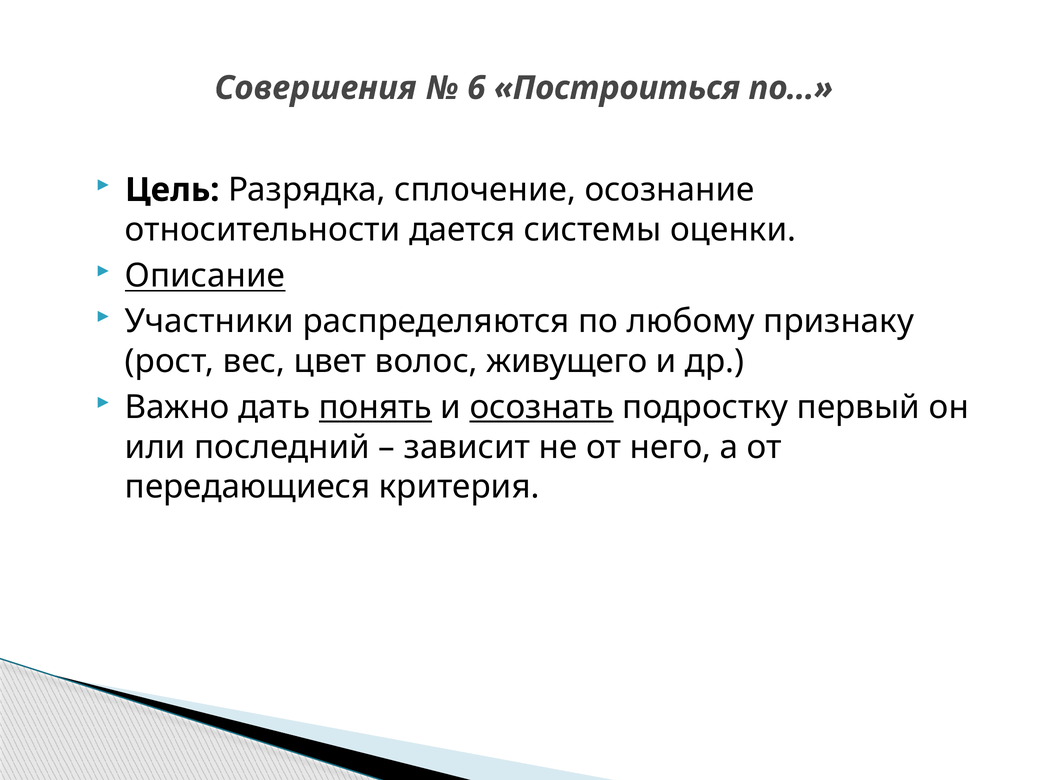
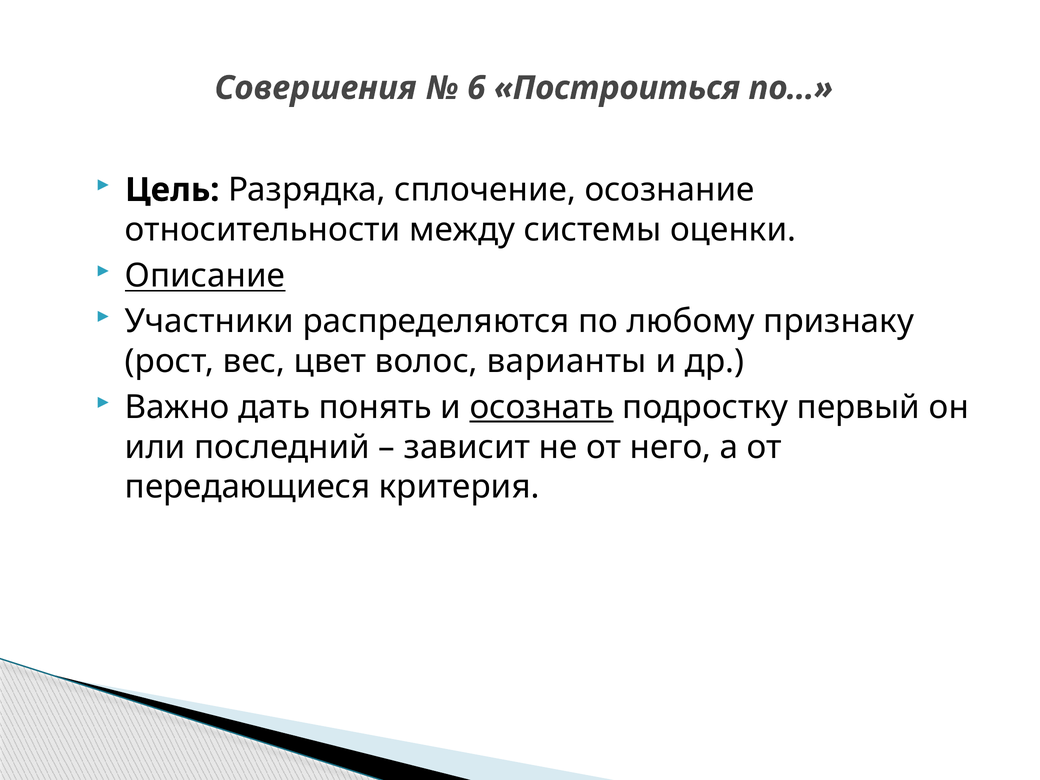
дается: дается -> между (462, 230)
живущего: живущего -> варианты (567, 361)
понять underline: present -> none (375, 407)
